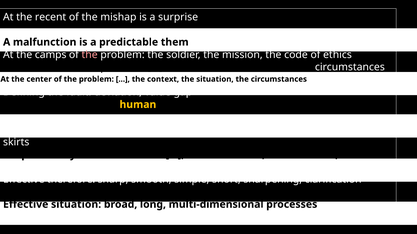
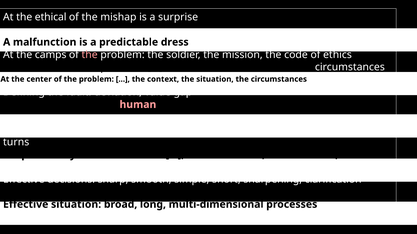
recent: recent -> ethical (51, 17)
them: them -> dress (175, 42)
human colour: yellow -> pink (138, 105)
skirts: skirts -> turns (16, 142)
therefore: therefore -> decisions (71, 180)
